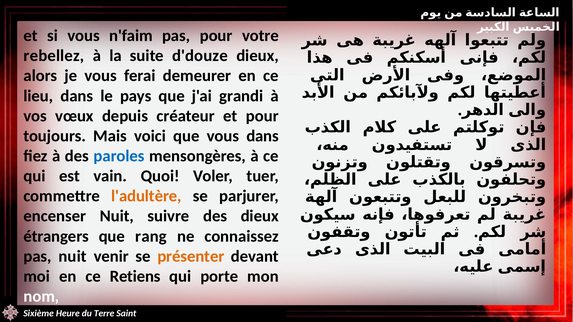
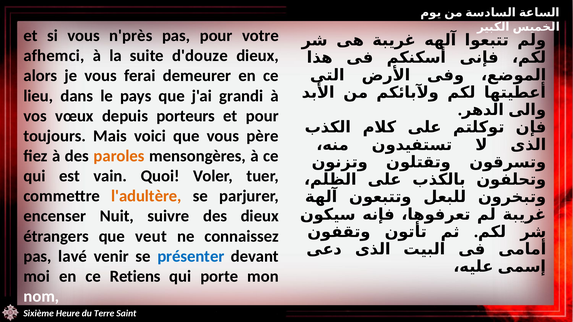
n'faim: n'faim -> n'près (131, 36)
rebellez: rebellez -> afhemci (54, 56)
créateur: créateur -> porteurs (186, 116)
vous dans: dans -> père (262, 136)
paroles colour: blue -> orange (119, 156)
rang: rang -> veut (151, 236)
pas nuit: nuit -> lavé (73, 256)
présenter colour: orange -> blue (191, 256)
